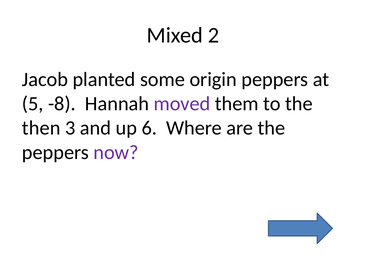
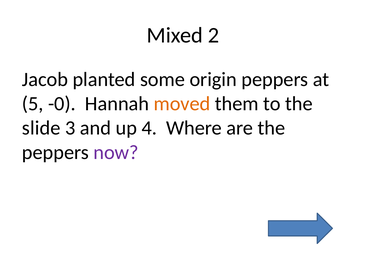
-8: -8 -> -0 (62, 104)
moved colour: purple -> orange (182, 104)
then: then -> slide (41, 128)
6: 6 -> 4 (149, 128)
